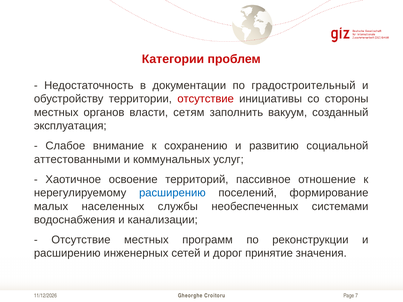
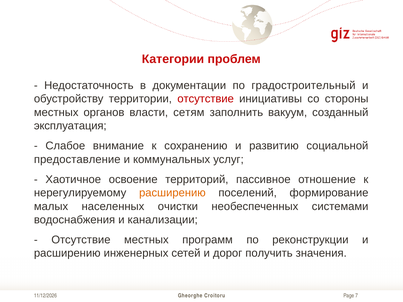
аттестованными: аттестованными -> предоставление (77, 159)
расширению colour: blue -> orange (172, 193)
службы: службы -> очистки (178, 206)
принятие: принятие -> получить (269, 254)
